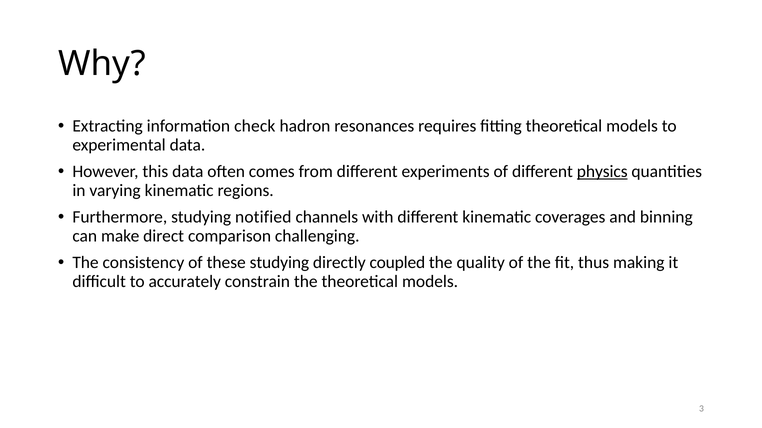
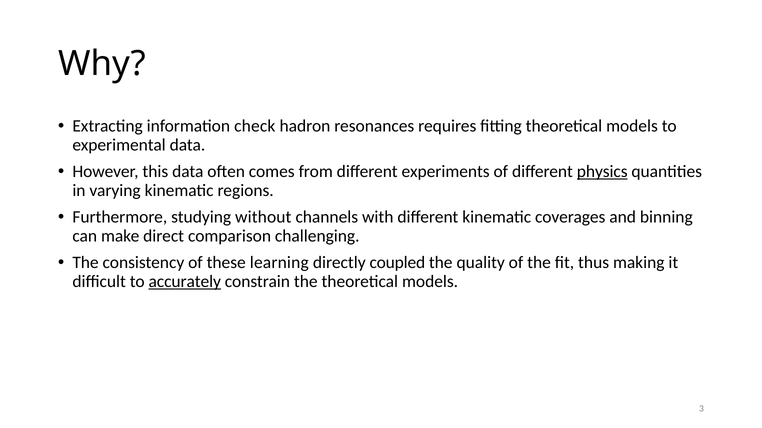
notified: notified -> without (263, 217)
these studying: studying -> learning (279, 263)
accurately underline: none -> present (185, 282)
